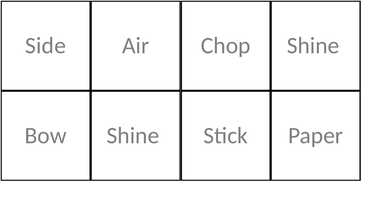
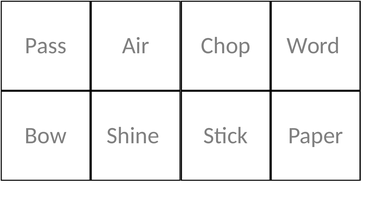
Side: Side -> Pass (46, 46)
Shine: Shine -> Word (313, 46)
